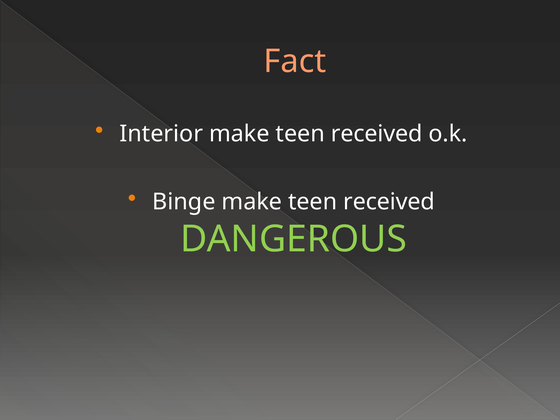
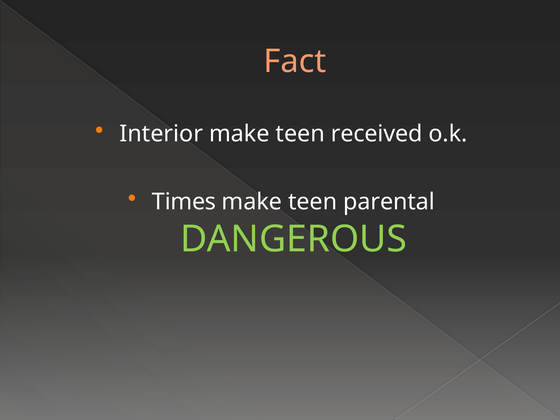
Binge: Binge -> Times (184, 202)
received: received -> parental (389, 202)
